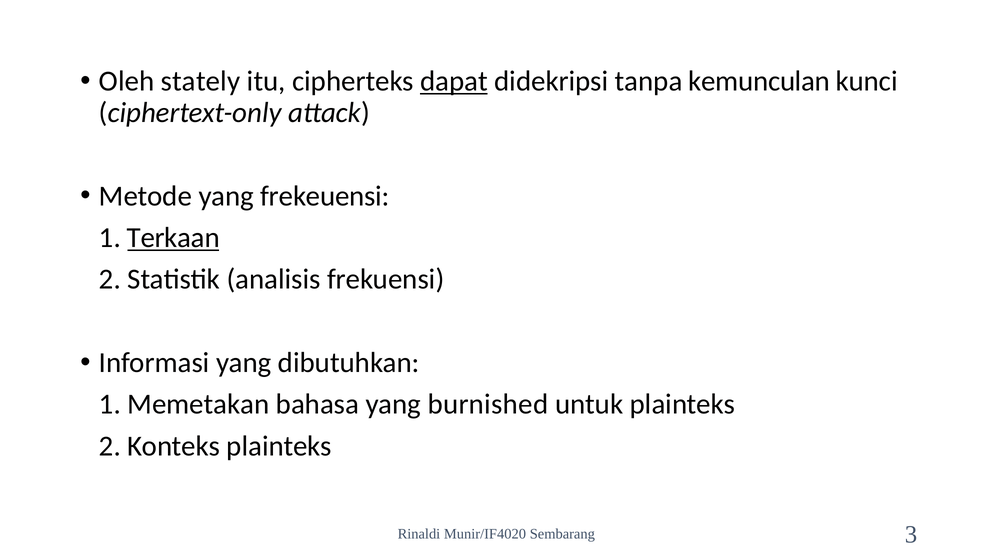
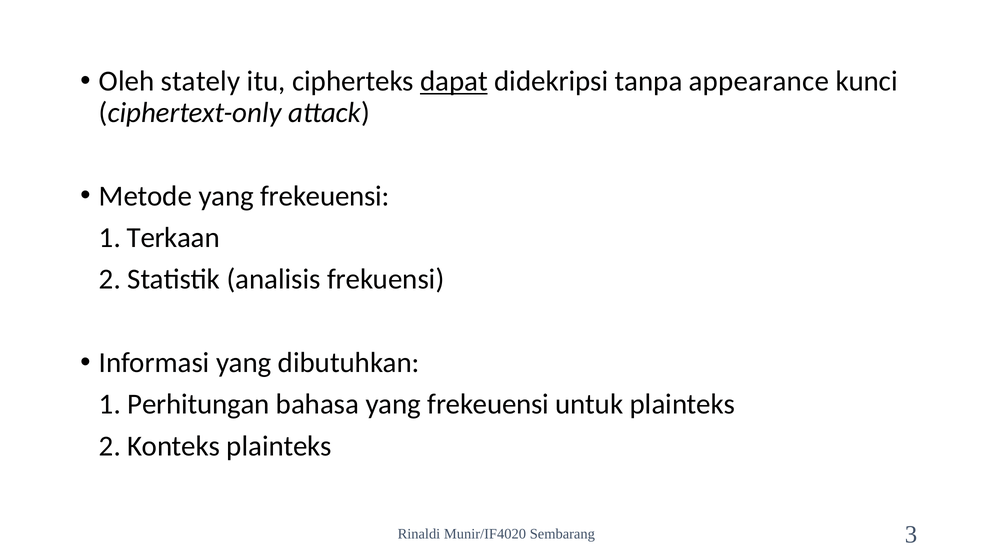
kemunculan: kemunculan -> appearance (759, 81)
Terkaan underline: present -> none (173, 237)
Memetakan: Memetakan -> Perhitungan (198, 404)
bahasa yang burnished: burnished -> frekeuensi (488, 404)
